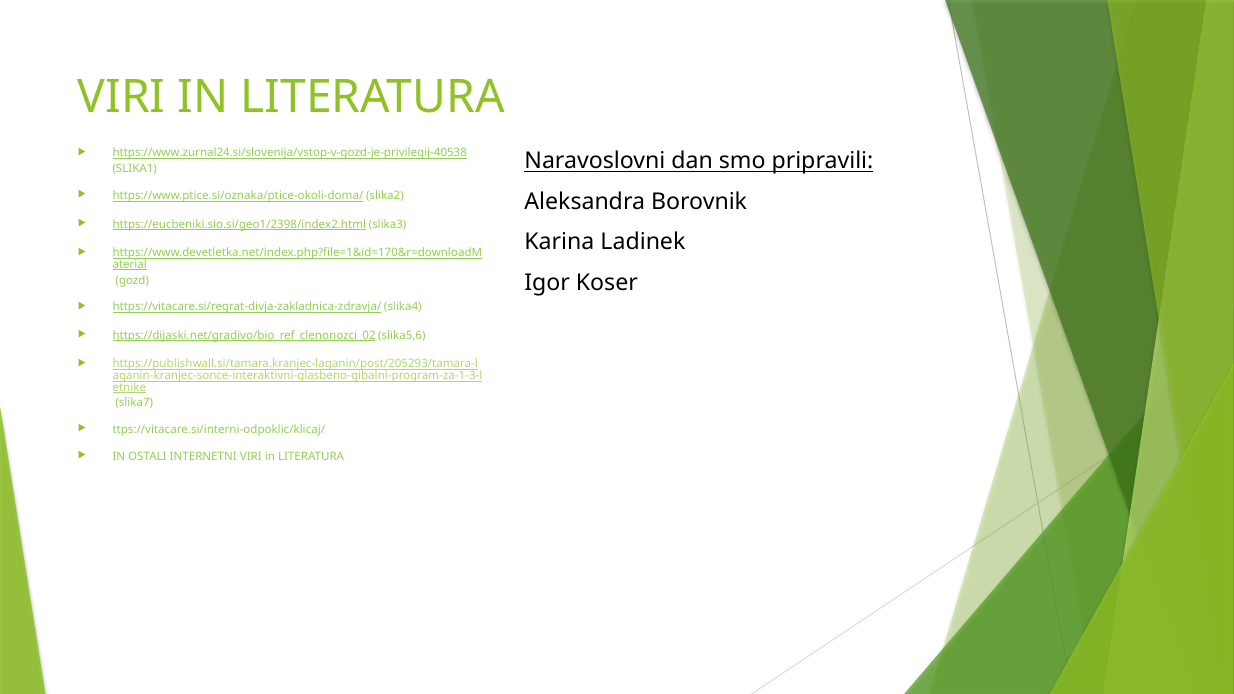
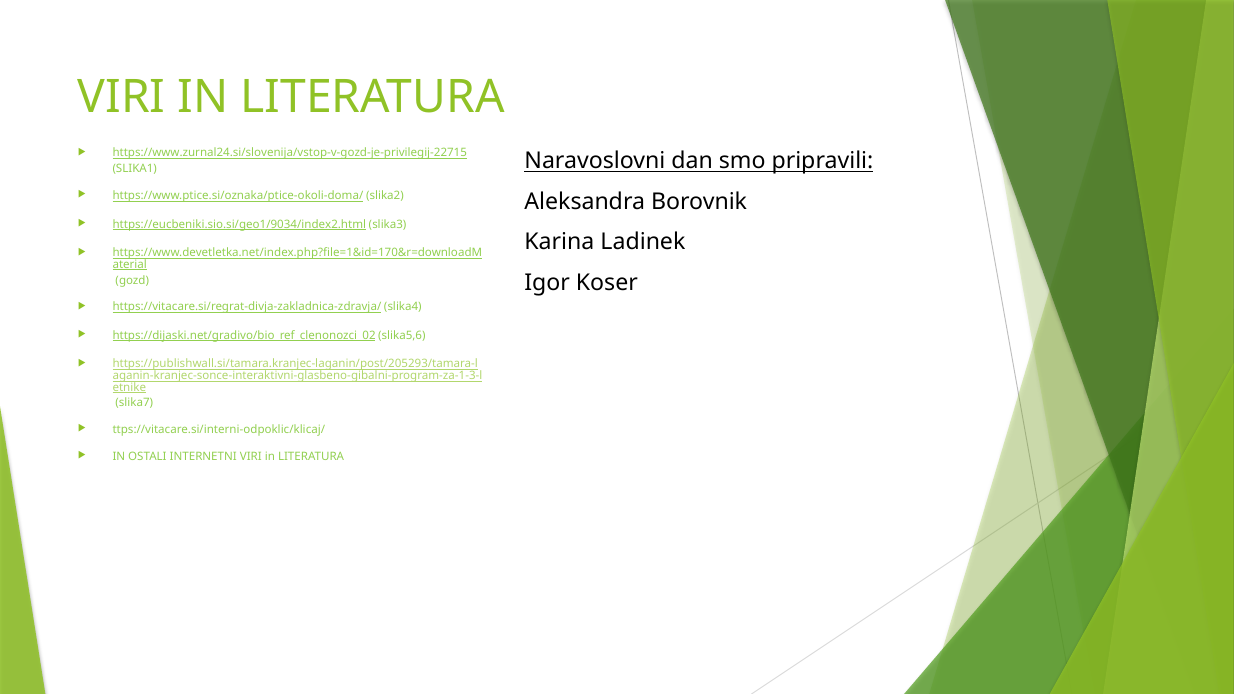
https://www.zurnal24.si/slovenija/vstop-v-gozd-je-privilegij-40538: https://www.zurnal24.si/slovenija/vstop-v-gozd-je-privilegij-40538 -> https://www.zurnal24.si/slovenija/vstop-v-gozd-je-privilegij-22715 (290, 153)
https://eucbeniki.sio.si/geo1/2398/index2.html: https://eucbeniki.sio.si/geo1/2398/index2.html -> https://eucbeniki.sio.si/geo1/9034/index2.html (239, 224)
